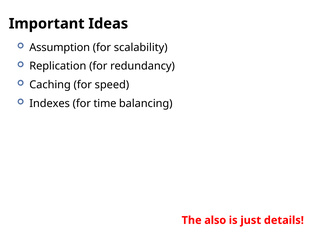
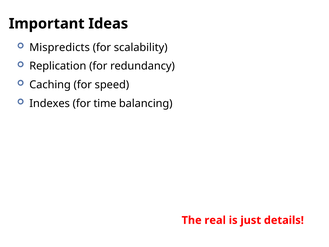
Assumption: Assumption -> Mispredicts (60, 47)
also: also -> real (215, 220)
